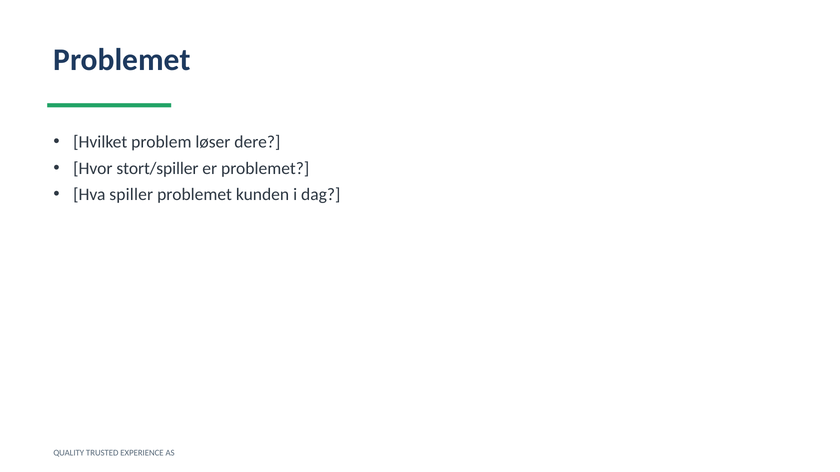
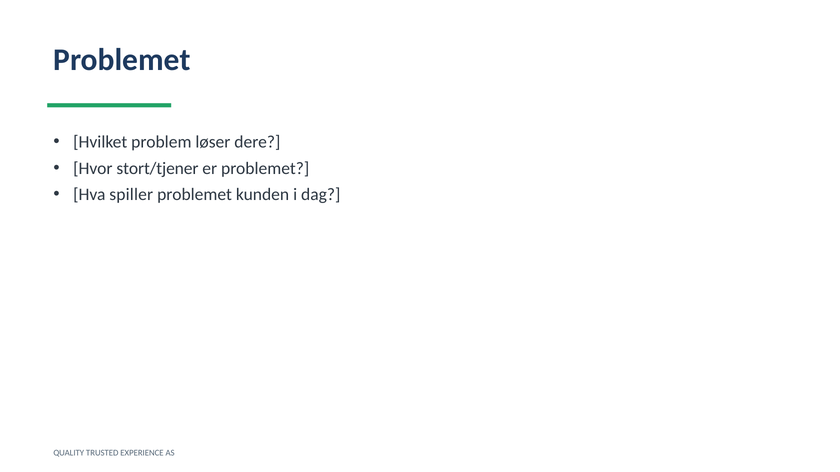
stort/spiller: stort/spiller -> stort/tjener (157, 169)
